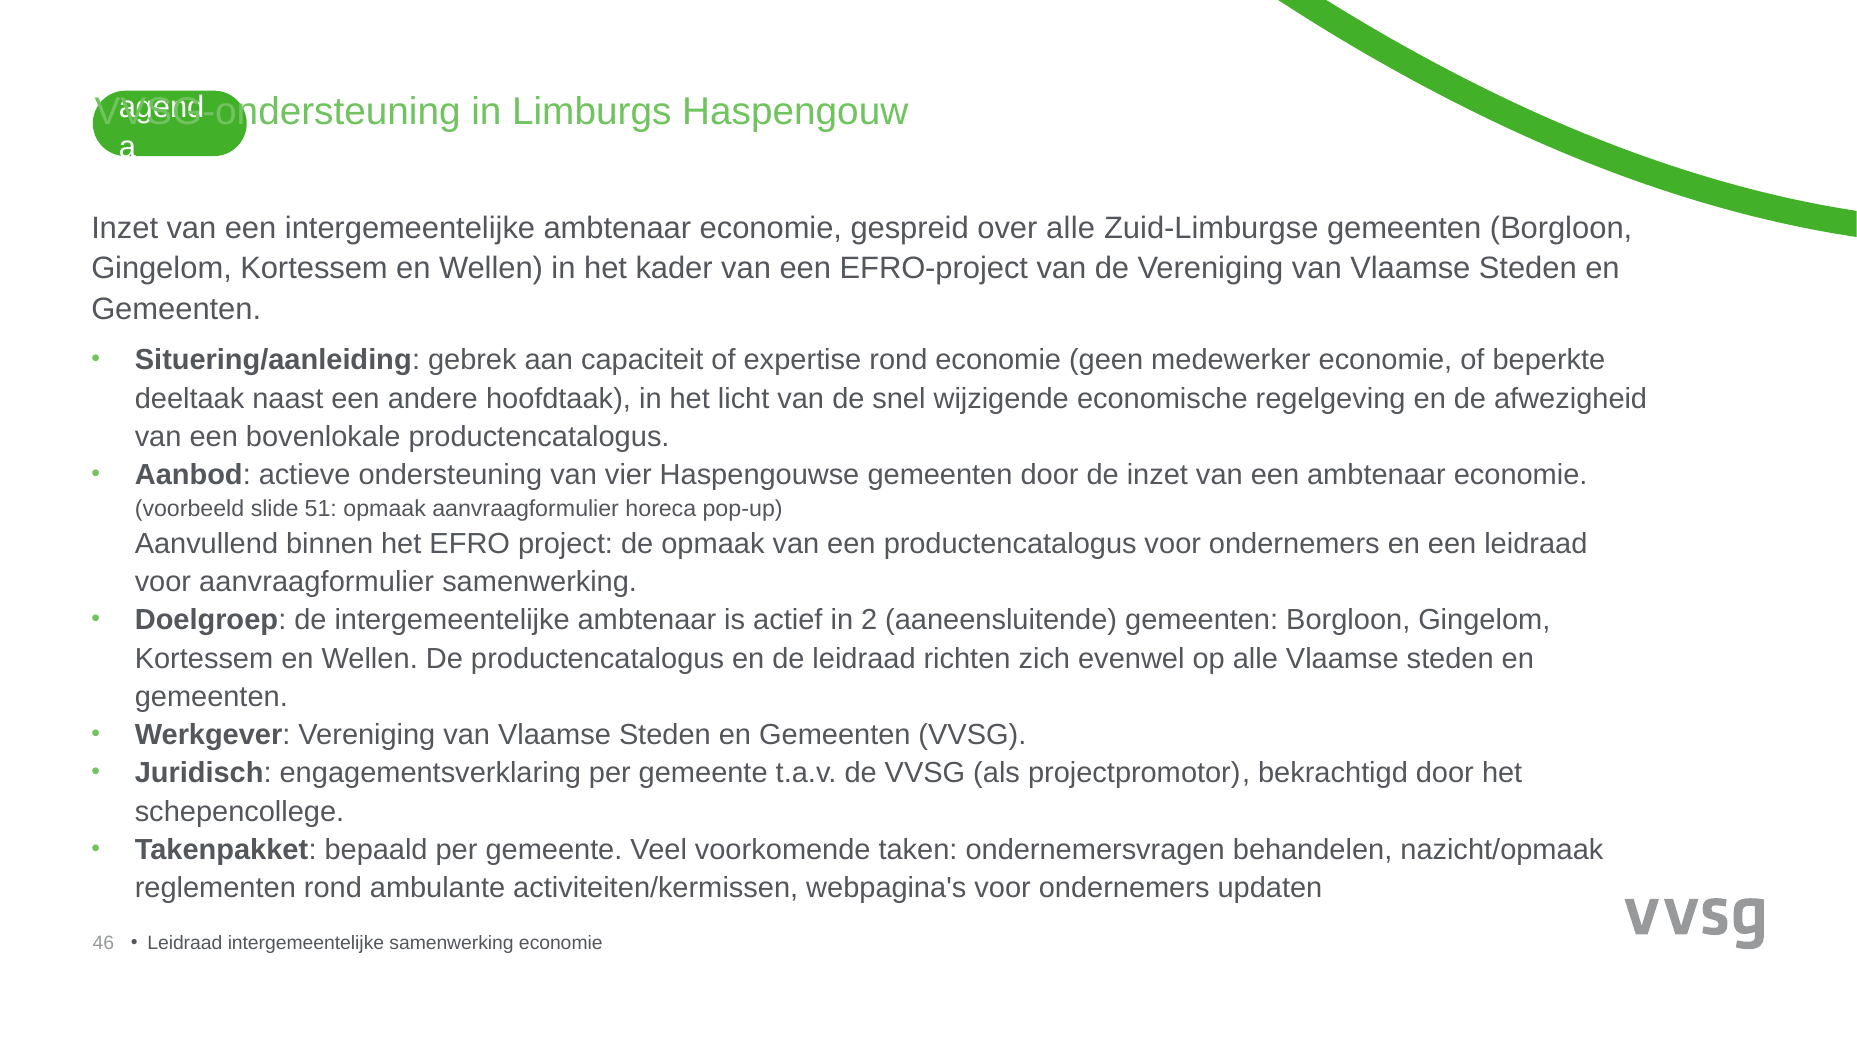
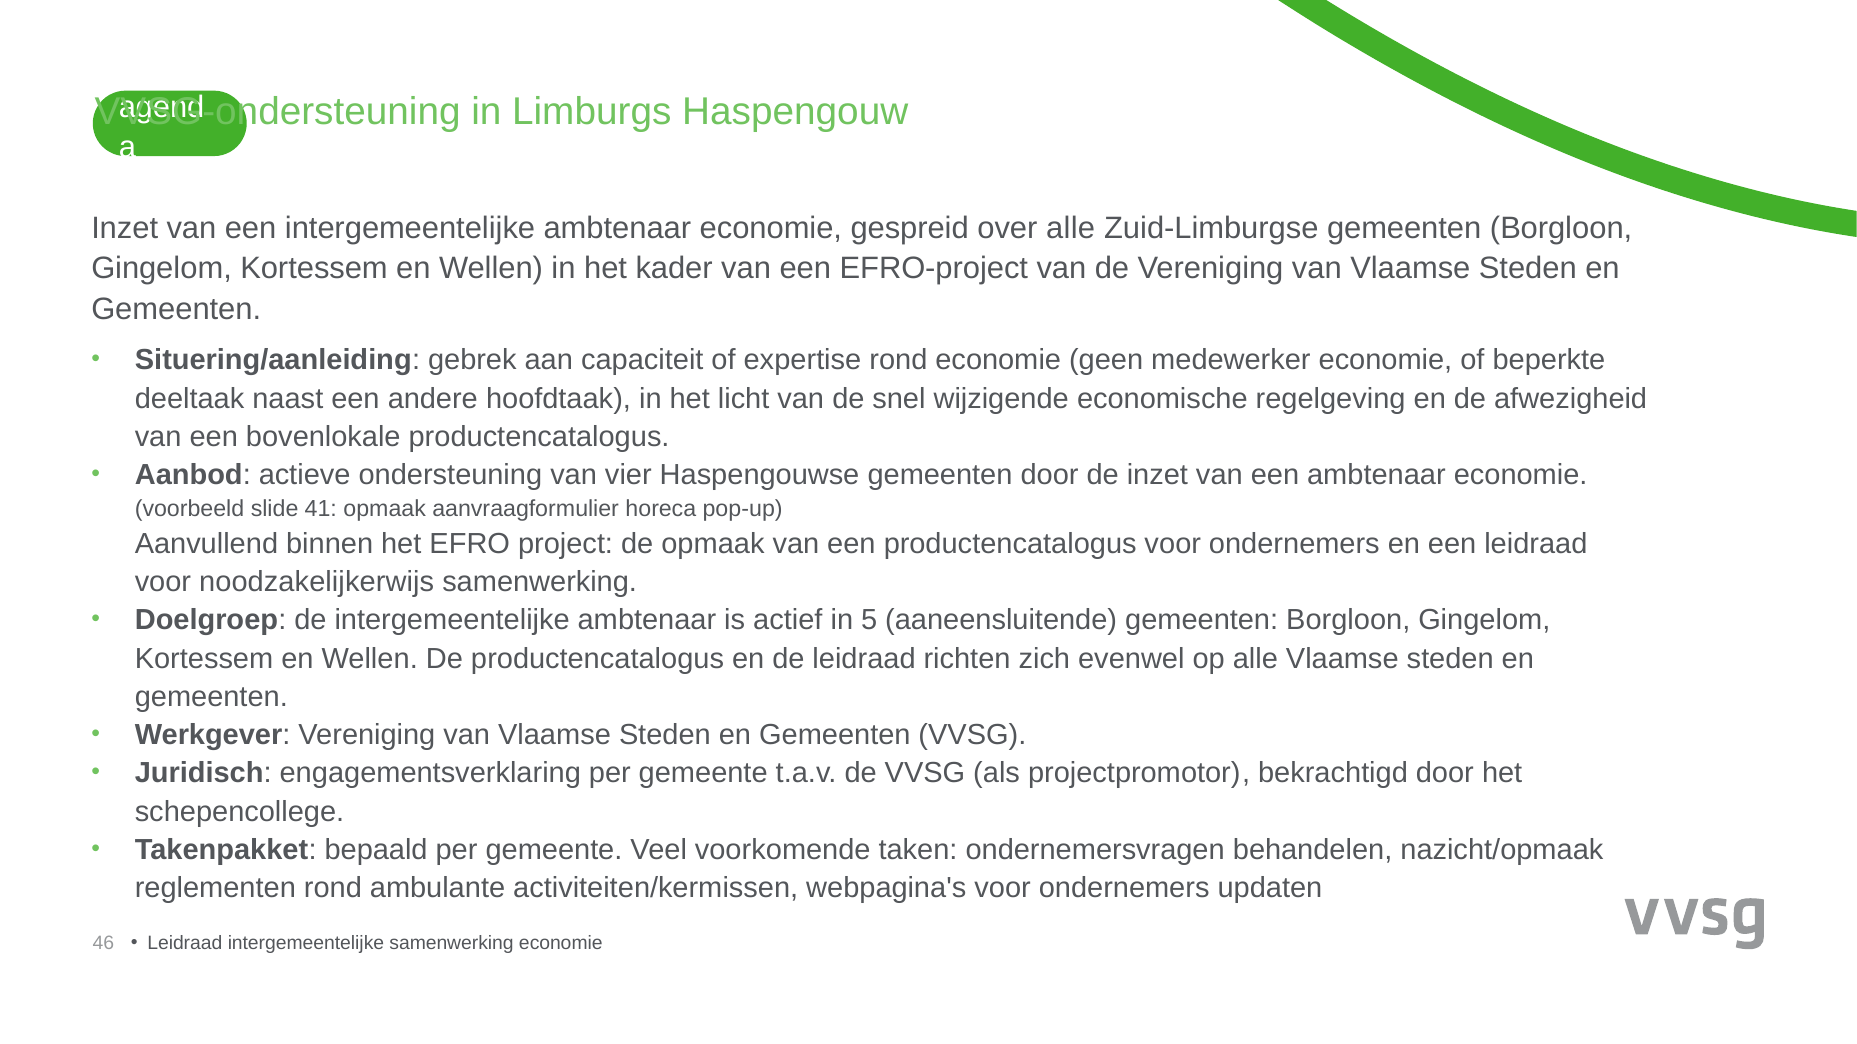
51: 51 -> 41 (321, 509)
voor aanvraagformulier: aanvraagformulier -> noodzakelijkerwijs (317, 582)
2: 2 -> 5 (869, 621)
